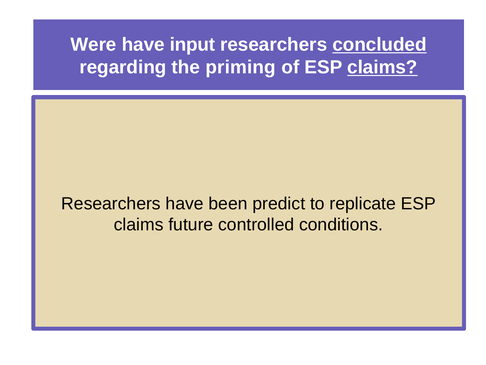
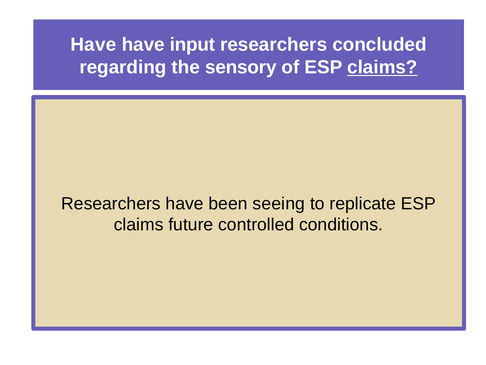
Were: Were -> Have (93, 45)
concluded underline: present -> none (380, 45)
priming: priming -> sensory (241, 67)
predict: predict -> seeing (279, 203)
